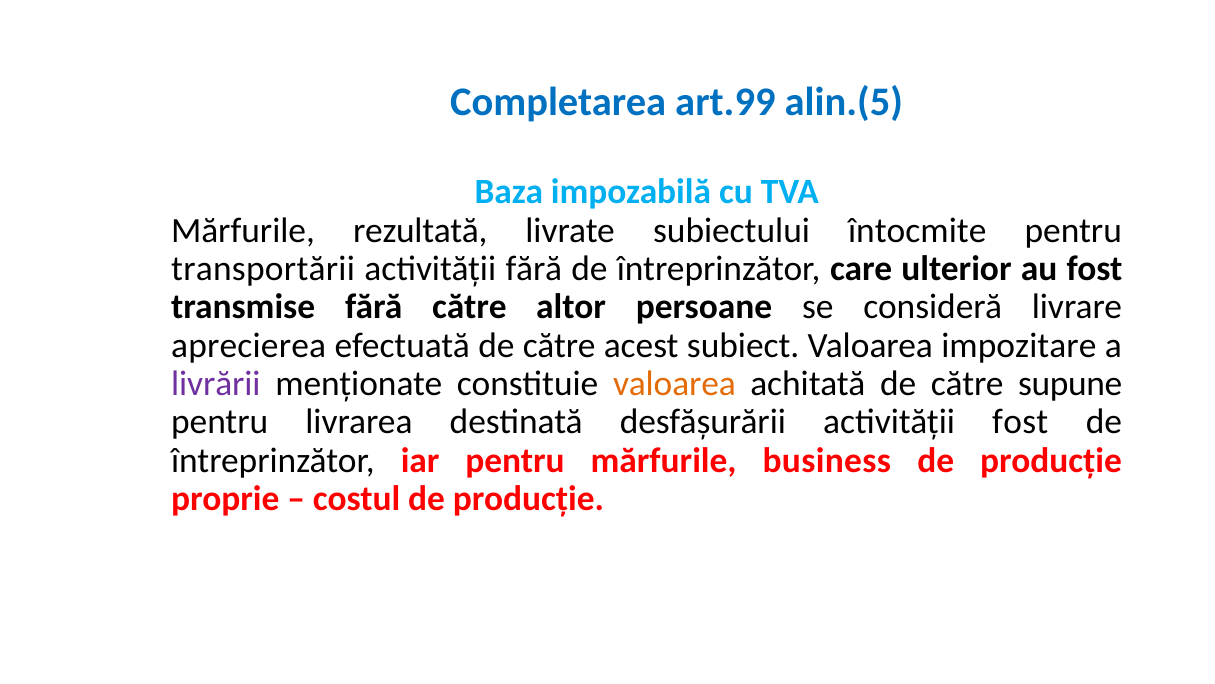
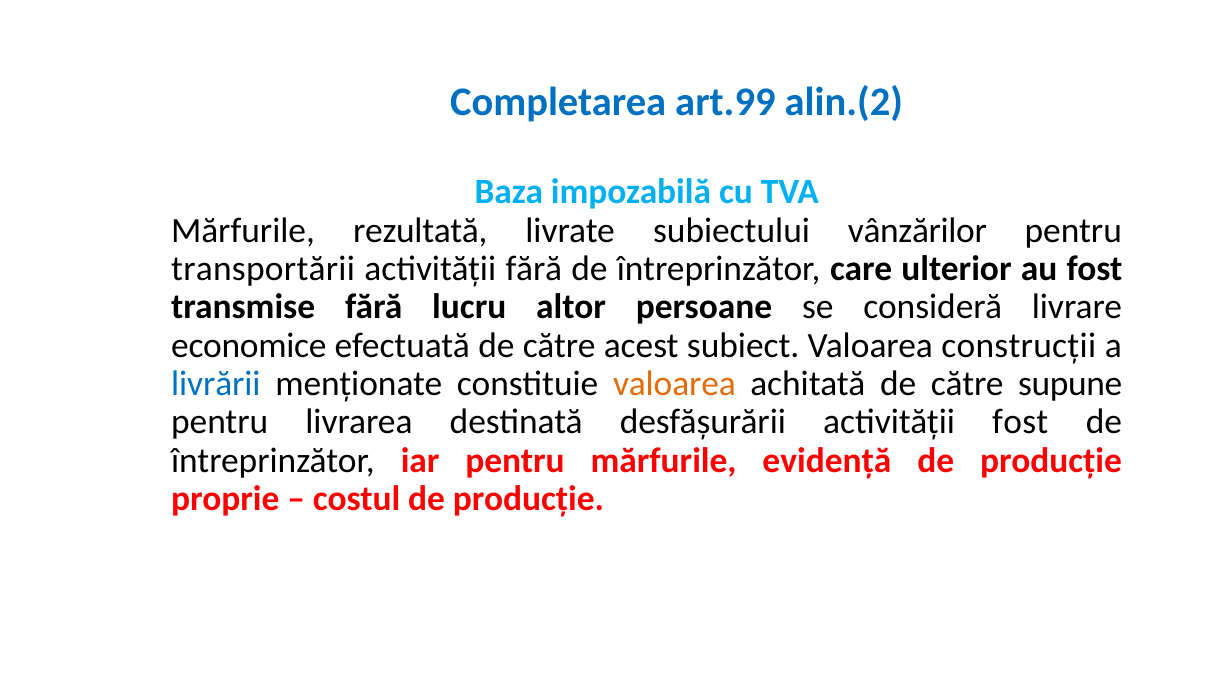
alin.(5: alin.(5 -> alin.(2 (844, 102)
întocmite: întocmite -> vânzărilor (917, 230)
fără către: către -> lucru (469, 307)
aprecierea: aprecierea -> economice (249, 345)
impozitare: impozitare -> construcţii (1019, 345)
livrării colour: purple -> blue (216, 383)
business: business -> evidență (827, 460)
